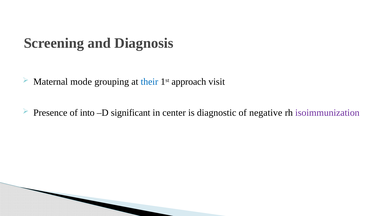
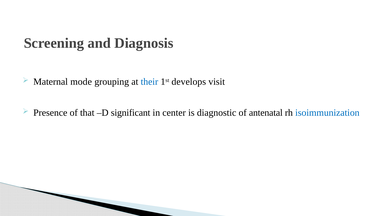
approach: approach -> develops (189, 82)
into: into -> that (87, 112)
negative: negative -> antenatal (266, 112)
isoimmunization colour: purple -> blue (327, 112)
